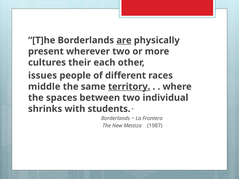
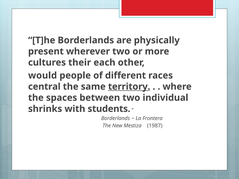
are underline: present -> none (124, 40)
issues: issues -> would (43, 76)
middle: middle -> central (44, 87)
